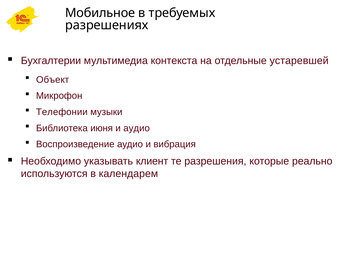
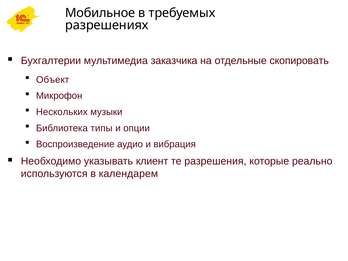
контекста: контекста -> заказчика (174, 61)
устаревшей: устаревшей -> скопировать (299, 61)
Телефонии: Телефонии -> Нескольких (62, 112)
июня: июня -> типы (102, 128)
и аудио: аудио -> опции (137, 128)
